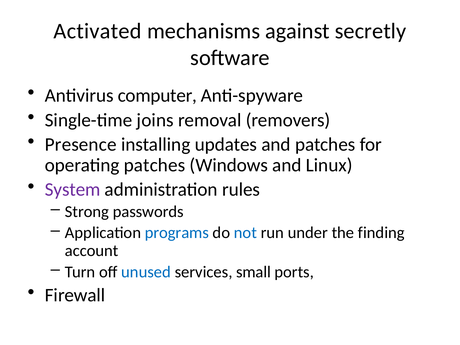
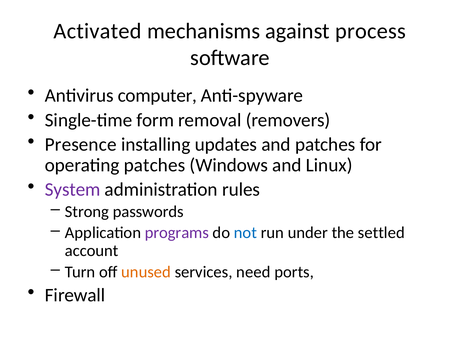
secretly: secretly -> process (370, 31)
joins: joins -> form (155, 120)
programs colour: blue -> purple (177, 233)
finding: finding -> settled (381, 233)
unused colour: blue -> orange (146, 272)
small: small -> need (253, 272)
